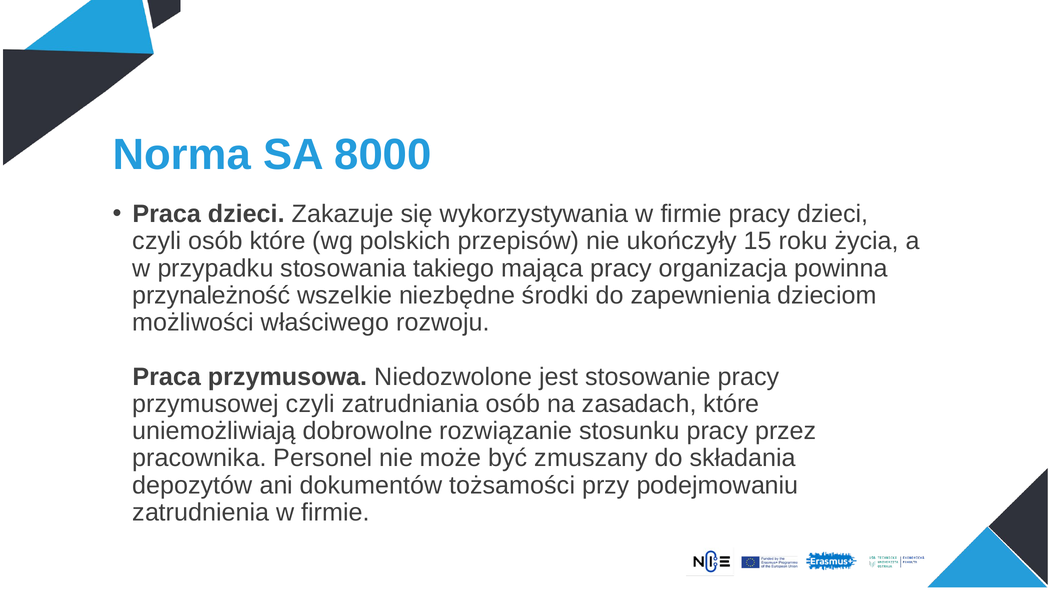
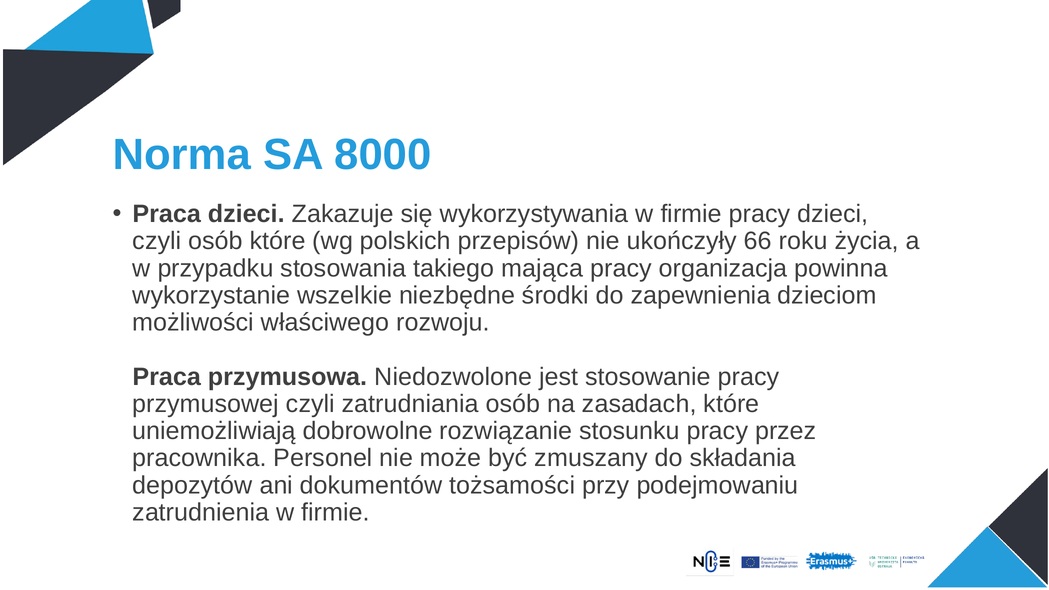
15: 15 -> 66 (758, 241)
przynależność: przynależność -> wykorzystanie (211, 295)
